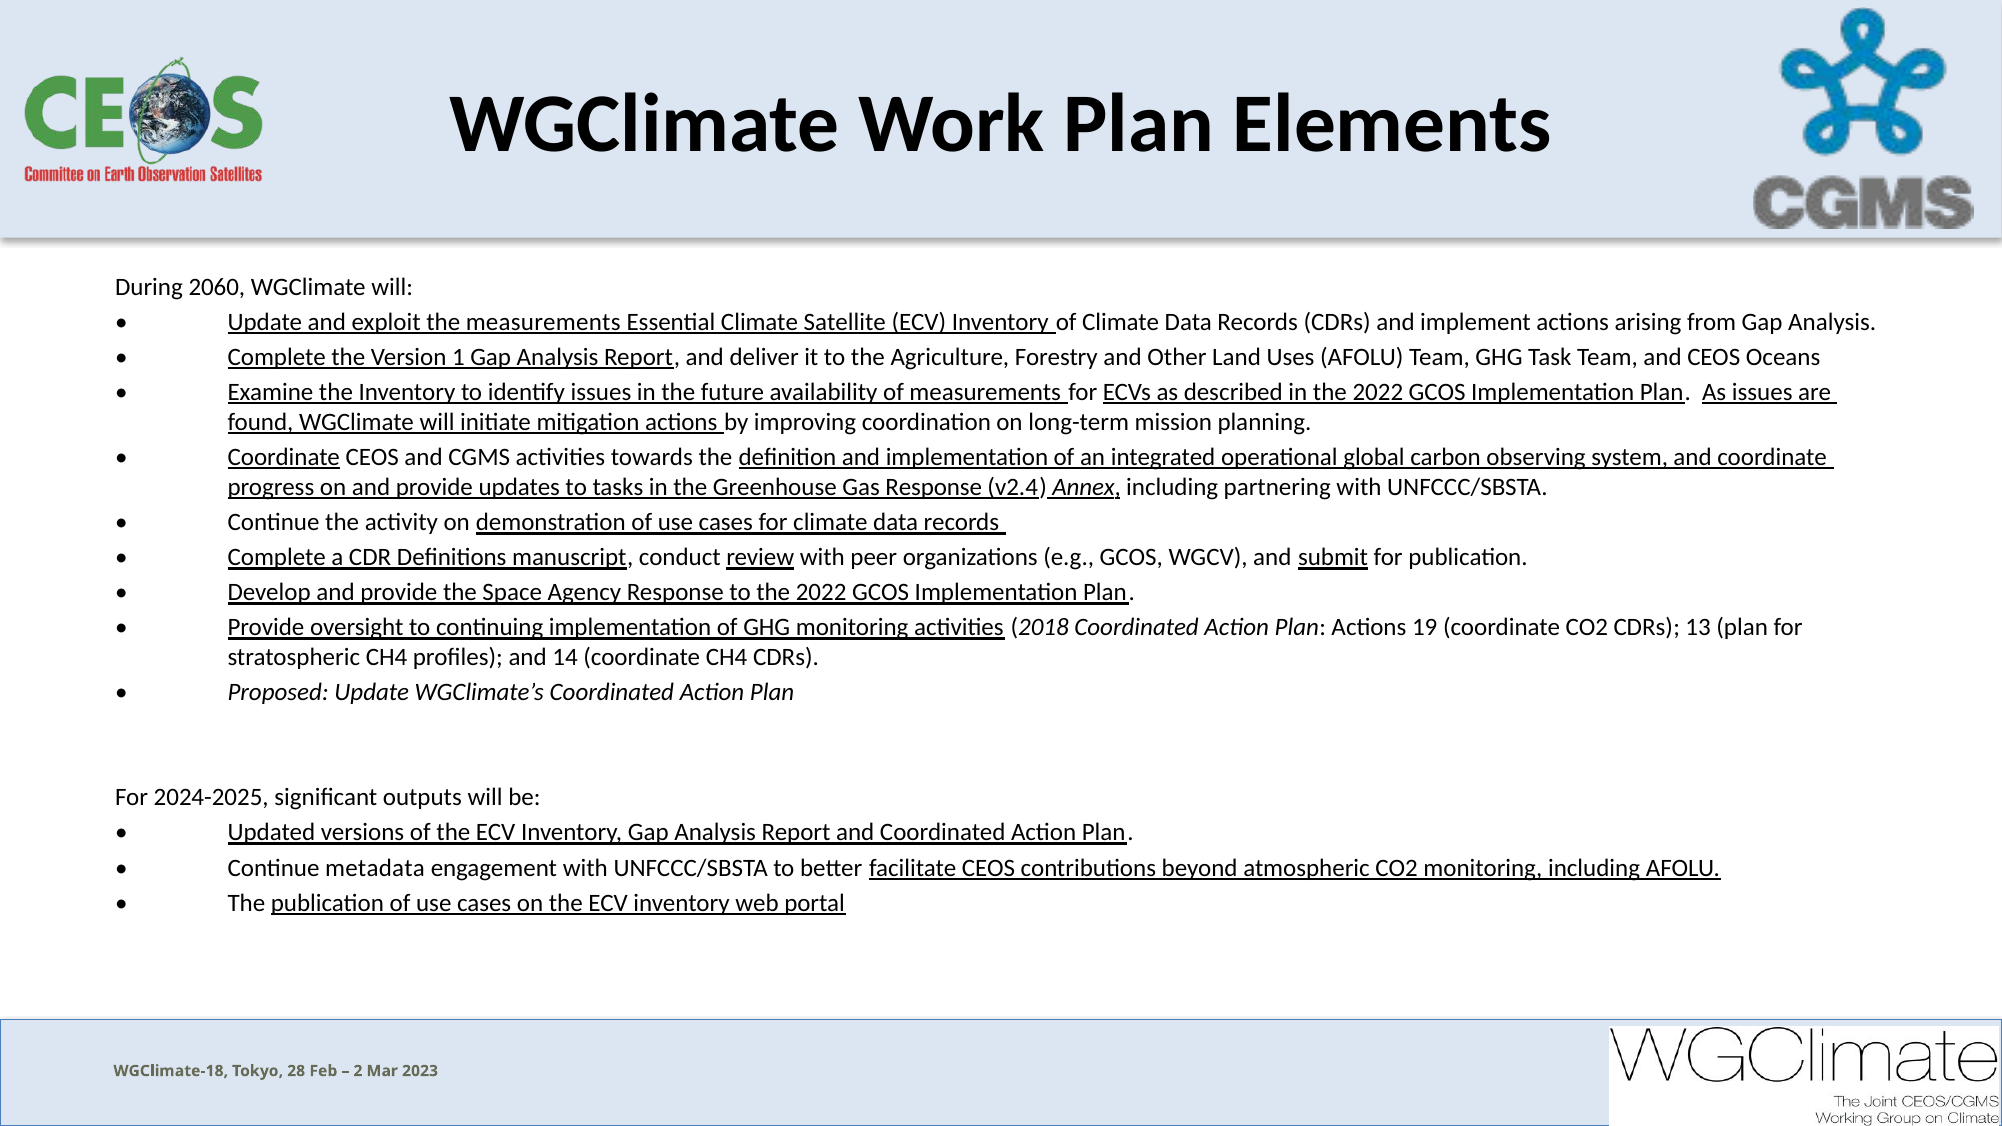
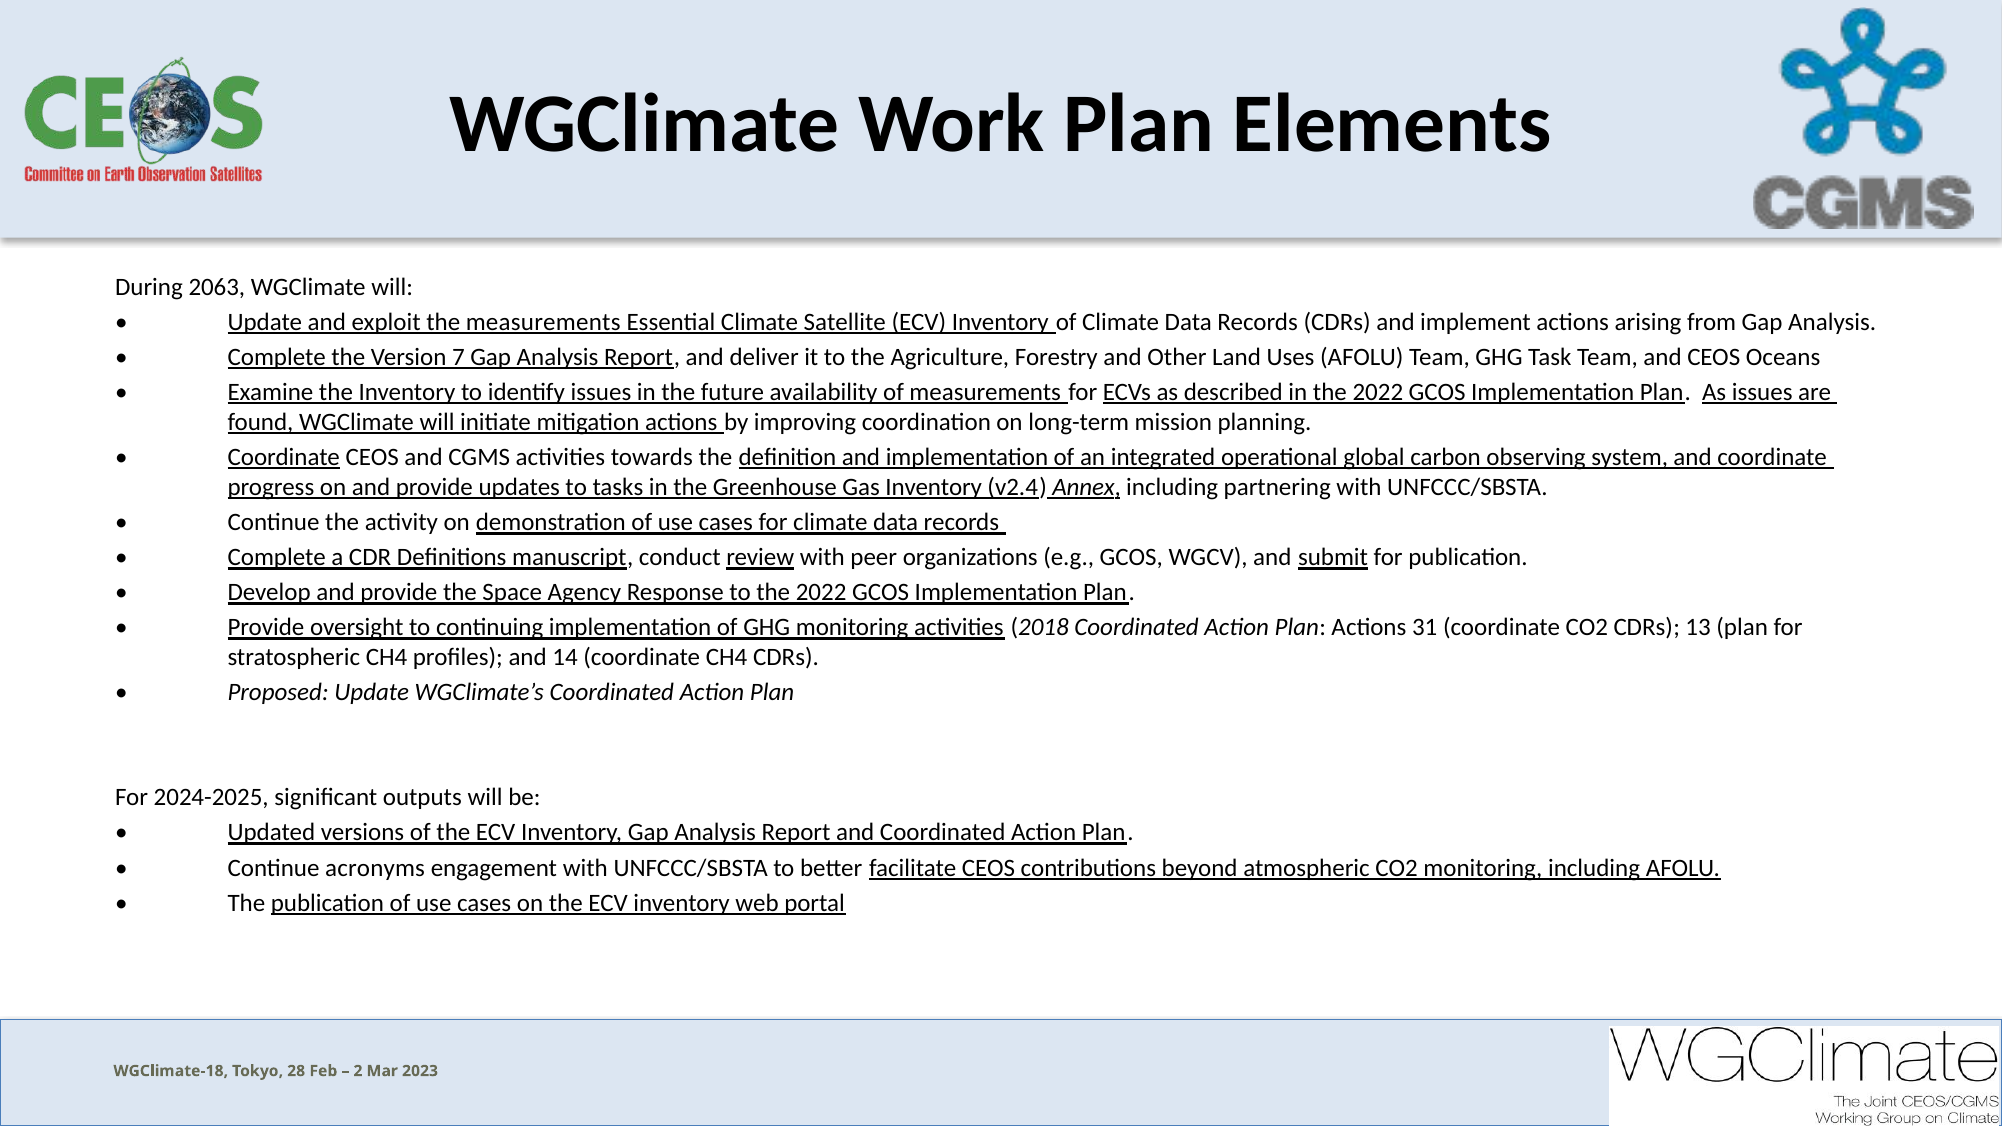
2060: 2060 -> 2063 (217, 287)
1: 1 -> 7 (458, 357)
Gas Response: Response -> Inventory (934, 487)
19: 19 -> 31 (1425, 628)
metadata: metadata -> acronyms (375, 868)
